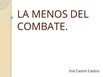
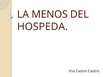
COMBATE: COMBATE -> HOSPEDA (42, 27)
